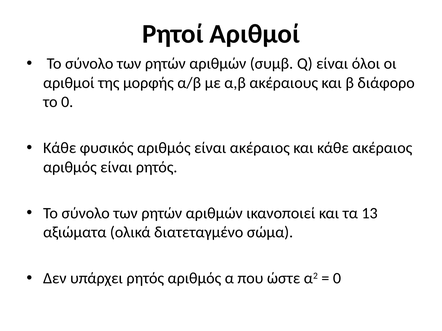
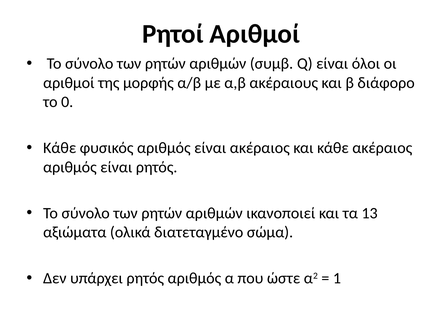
0: 0 -> 1 (337, 279)
